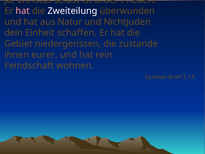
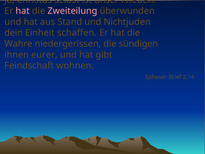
Zweiteilung colour: white -> pink (72, 11)
Natur: Natur -> Stand (70, 22)
Gebiet: Gebiet -> Wahre (18, 44)
zustande: zustande -> sündigen (138, 44)
rein: rein -> gibt (104, 55)
